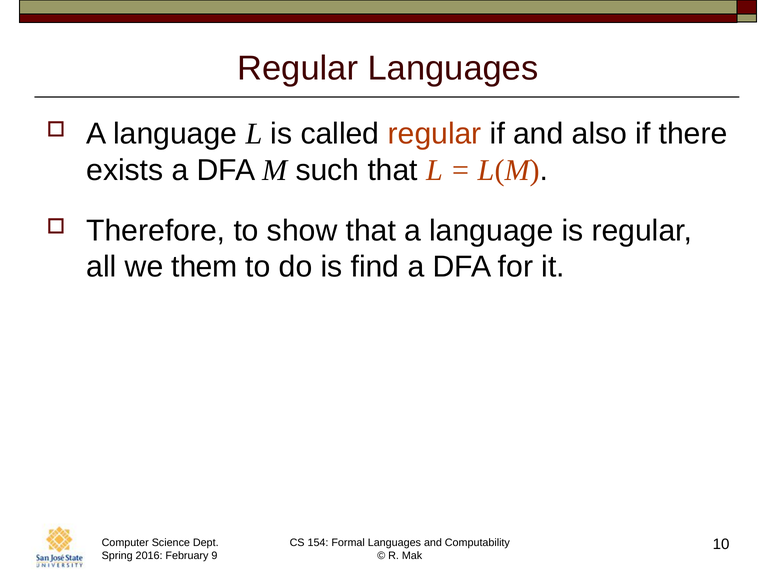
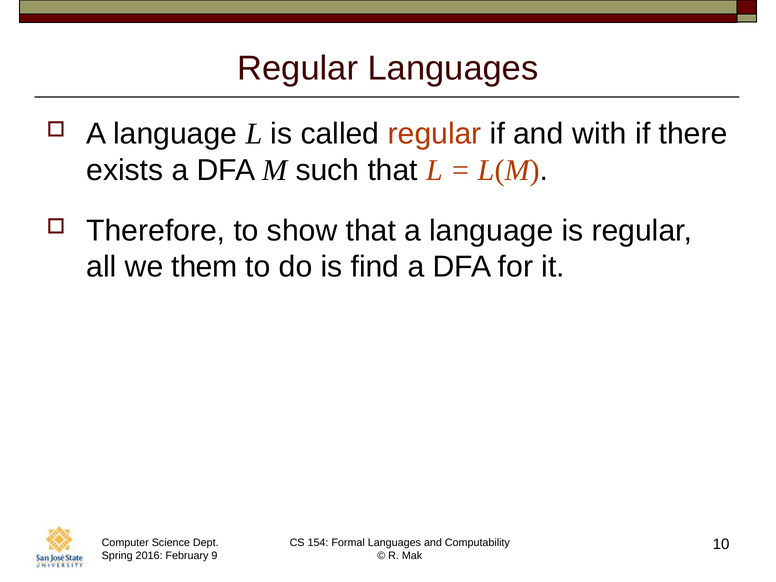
also: also -> with (599, 134)
